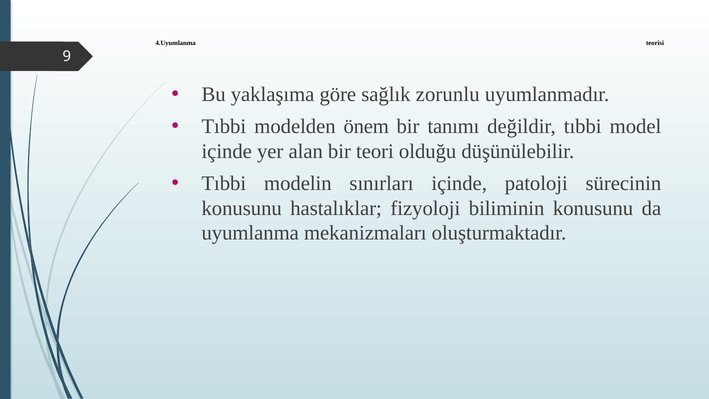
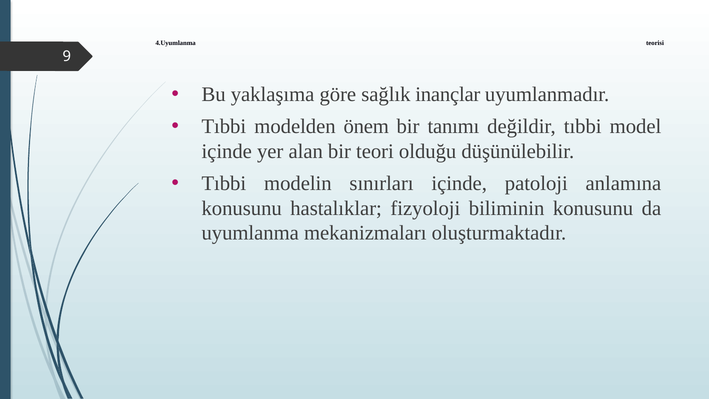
zorunlu: zorunlu -> inançlar (448, 94)
sürecinin: sürecinin -> anlamına (623, 184)
